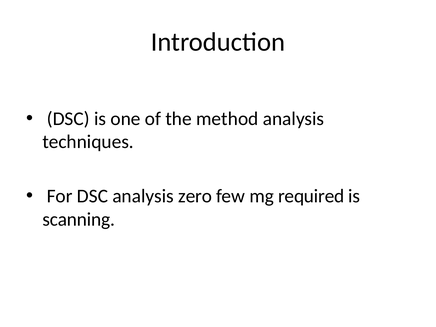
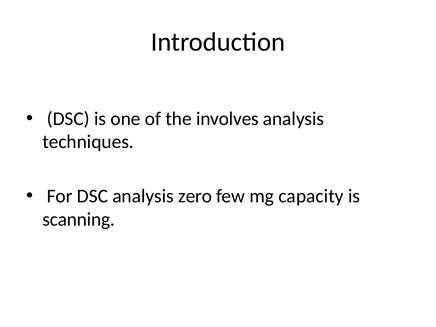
method: method -> involves (227, 119)
required: required -> capacity (311, 196)
